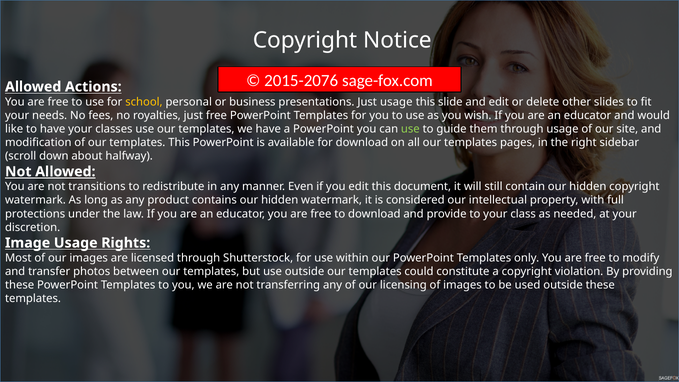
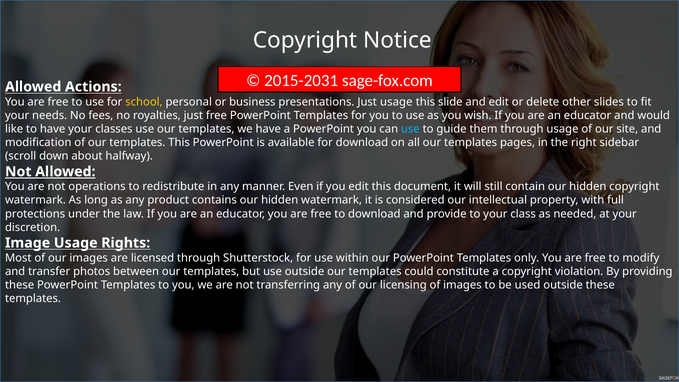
2015-2076: 2015-2076 -> 2015-2031 (301, 81)
use colour: light green -> light blue (410, 129)
transitions: transitions -> operations (97, 187)
